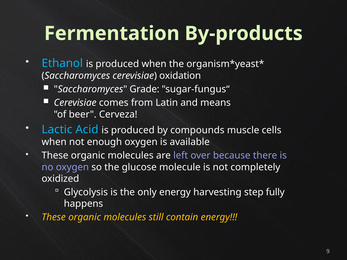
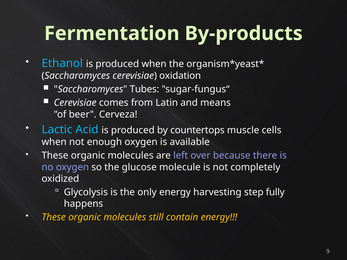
Grade: Grade -> Tubes (144, 89)
compounds: compounds -> countertops (197, 130)
